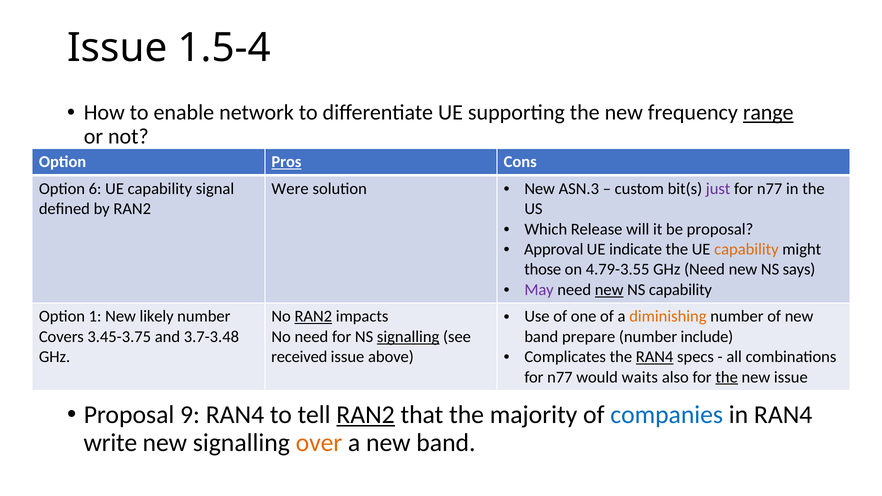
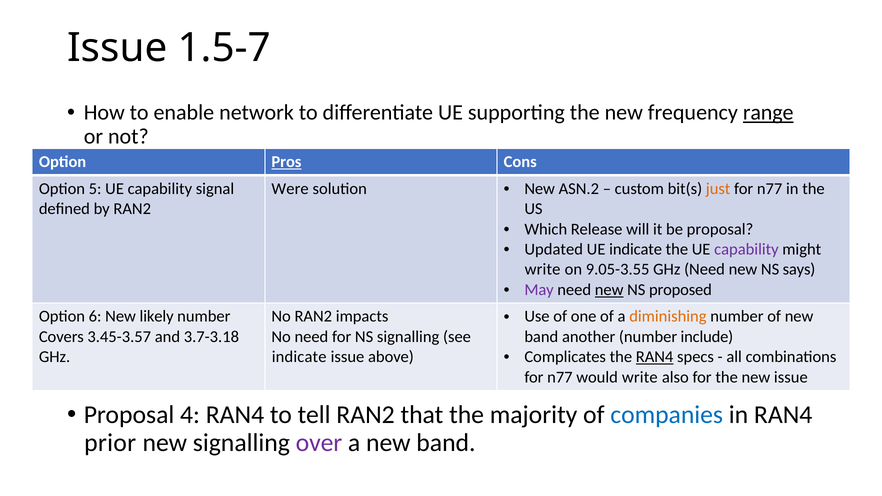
1.5-4: 1.5-4 -> 1.5-7 (224, 48)
6: 6 -> 5 (95, 189)
ASN.3: ASN.3 -> ASN.2 (579, 189)
just colour: purple -> orange (718, 189)
Approval: Approval -> Updated (554, 249)
capability colour: orange -> purple (746, 249)
those: those -> write (543, 270)
4.79-3.55: 4.79-3.55 -> 9.05-3.55 (618, 270)
NS capability: capability -> proposed (680, 290)
1: 1 -> 6 (95, 317)
RAN2 underline: present -> none (313, 317)
3.45-3.75: 3.45-3.75 -> 3.45-3.57 (119, 337)
3.7-3.48: 3.7-3.48 -> 3.7-3.18 (211, 337)
signalling underline: present -> none (408, 337)
prepare: prepare -> another (589, 337)
received: received -> indicate (299, 357)
would waits: waits -> write (640, 377)
the underline: present -> none (727, 377)
9: 9 -> 4 (190, 415)
RAN2 underline: present -> none (366, 415)
write: write -> prior (110, 443)
over colour: orange -> purple (319, 443)
